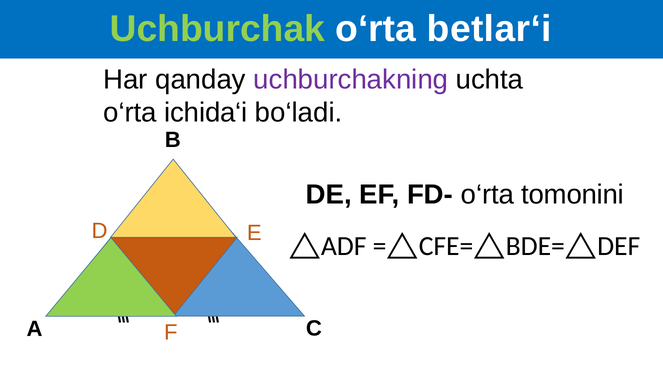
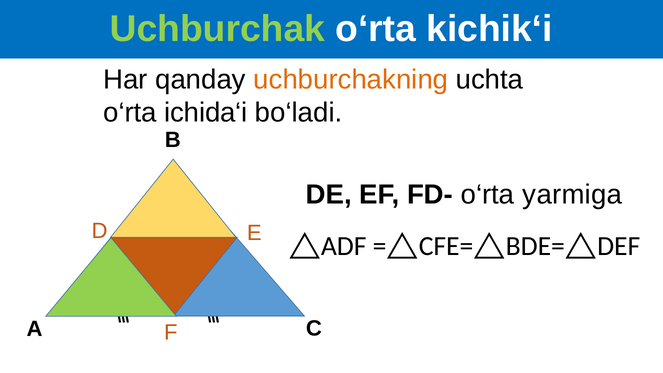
betlar‘i: betlar‘i -> kichik‘i (489, 29)
uchburchakning colour: purple -> orange (351, 80)
tomonini: tomonini -> yarmiga (572, 195)
